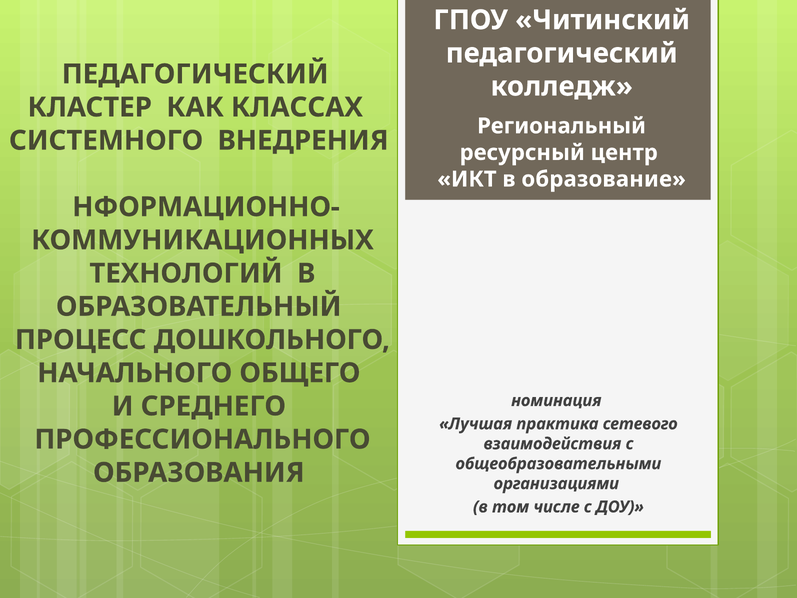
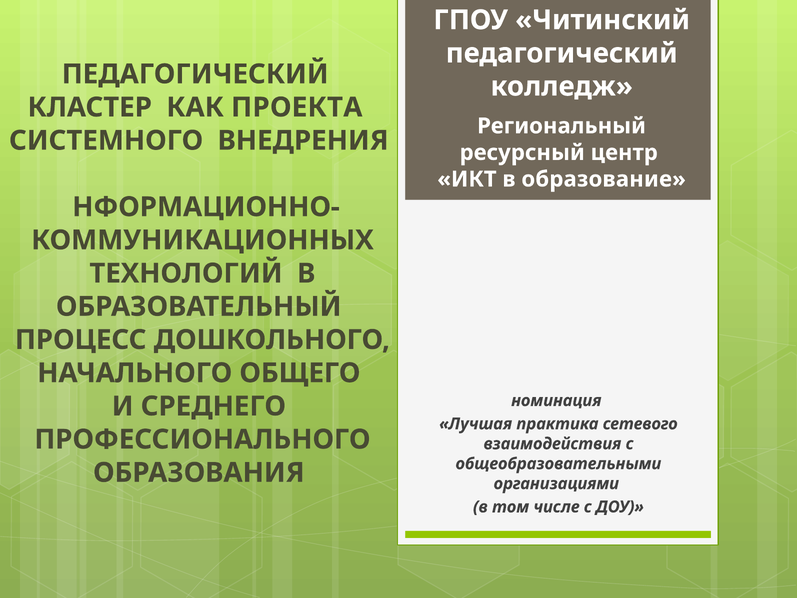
КЛАССАХ: КЛАССАХ -> ПРОЕКТА (297, 107)
